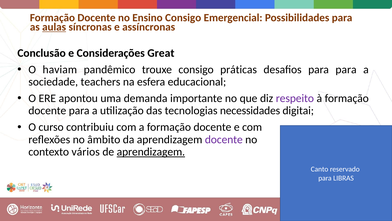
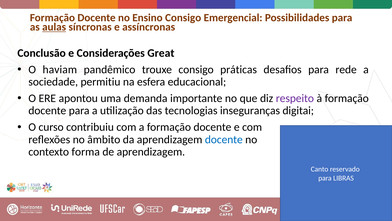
para para: para -> rede (346, 69)
teachers: teachers -> permitiu (100, 82)
necessidades: necessidades -> inseguranças (250, 110)
docente colour: purple -> blue (224, 139)
vários: vários -> forma (86, 152)
aprendizagem underline: present -> none (151, 152)
